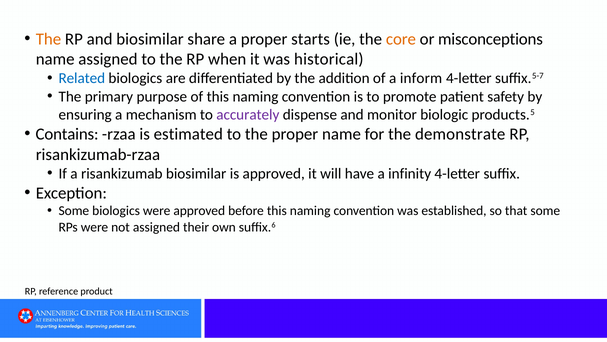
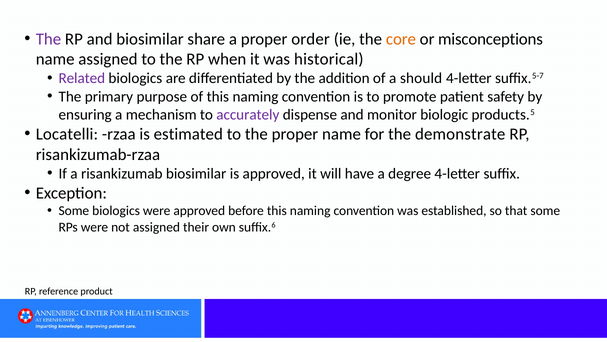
The colour: orange -> purple (48, 39)
starts: starts -> order (311, 39)
Related colour: blue -> purple (82, 78)
inform: inform -> should (421, 78)
Contains: Contains -> Locatelli (67, 134)
infinity: infinity -> degree (410, 173)
